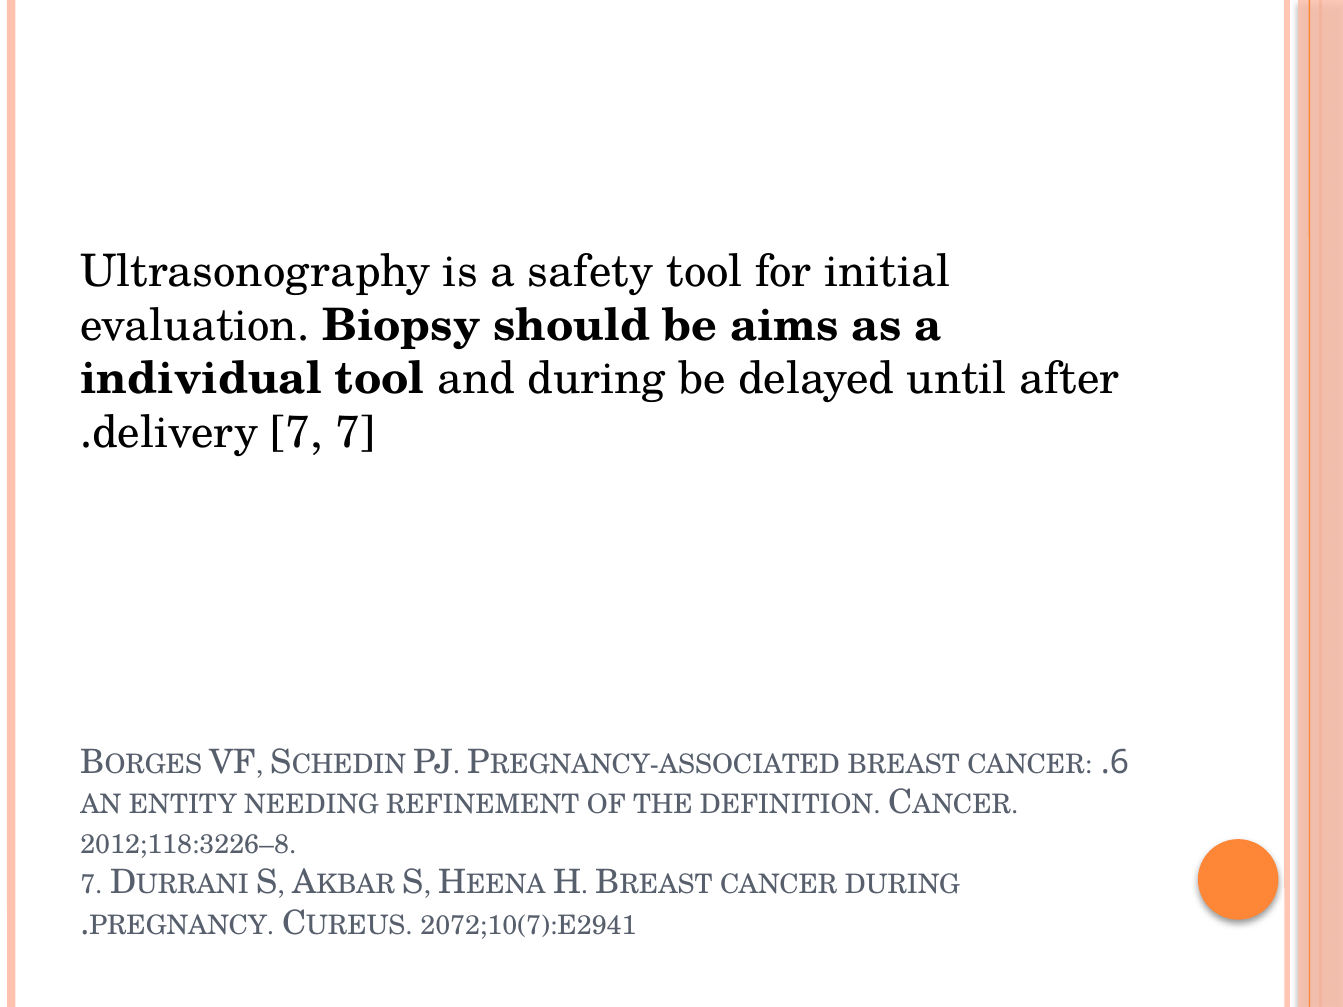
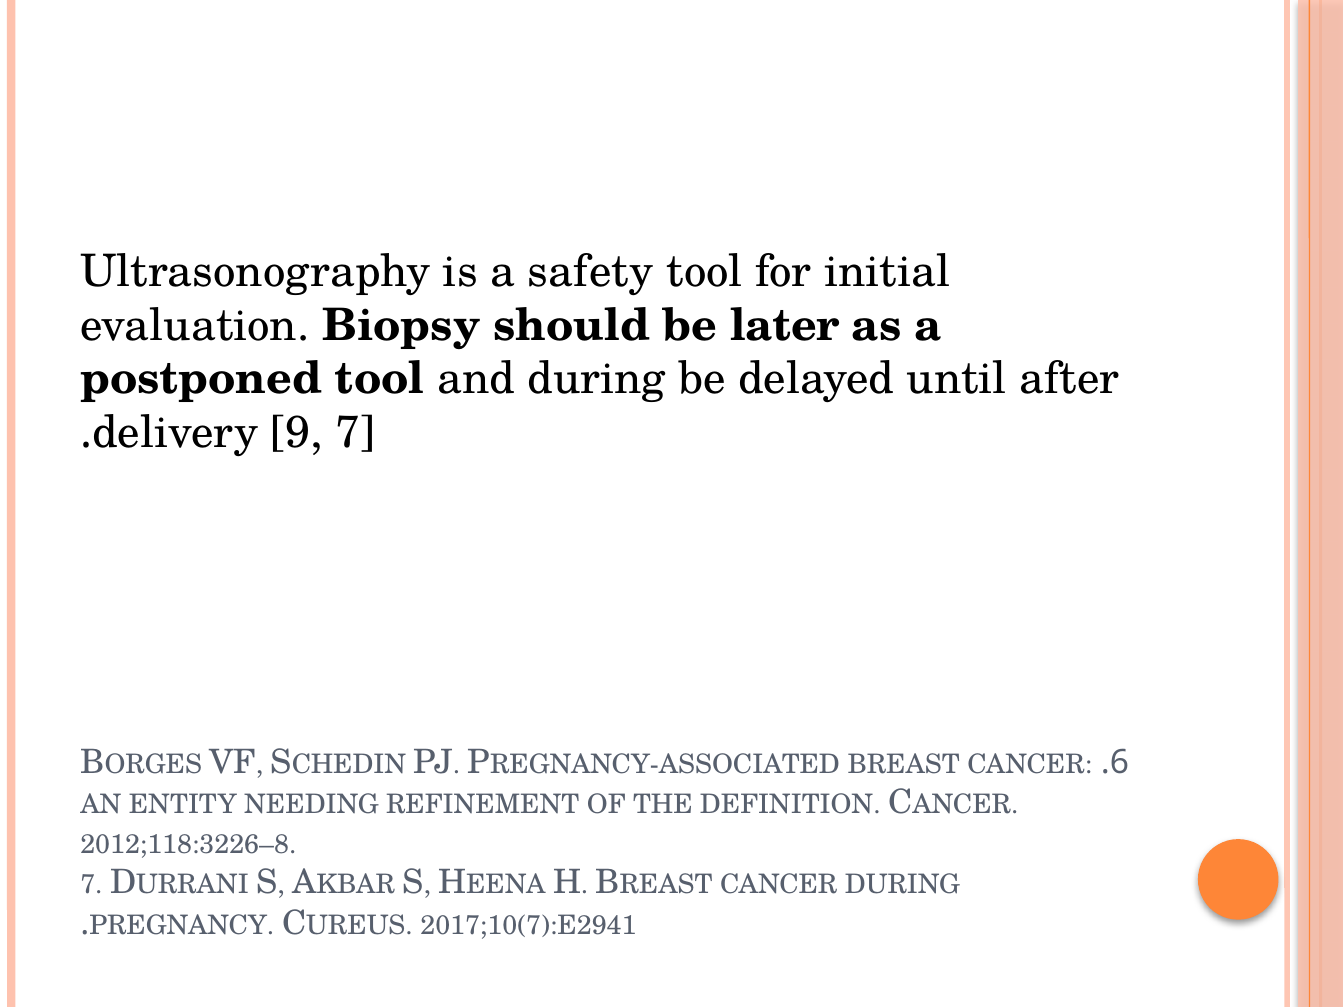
aims: aims -> later (785, 325)
individual: individual -> postponed (201, 379)
delivery 7: 7 -> 9 (297, 433)
2072;10(7):E2941: 2072;10(7):E2941 -> 2017;10(7):E2941 (528, 926)
